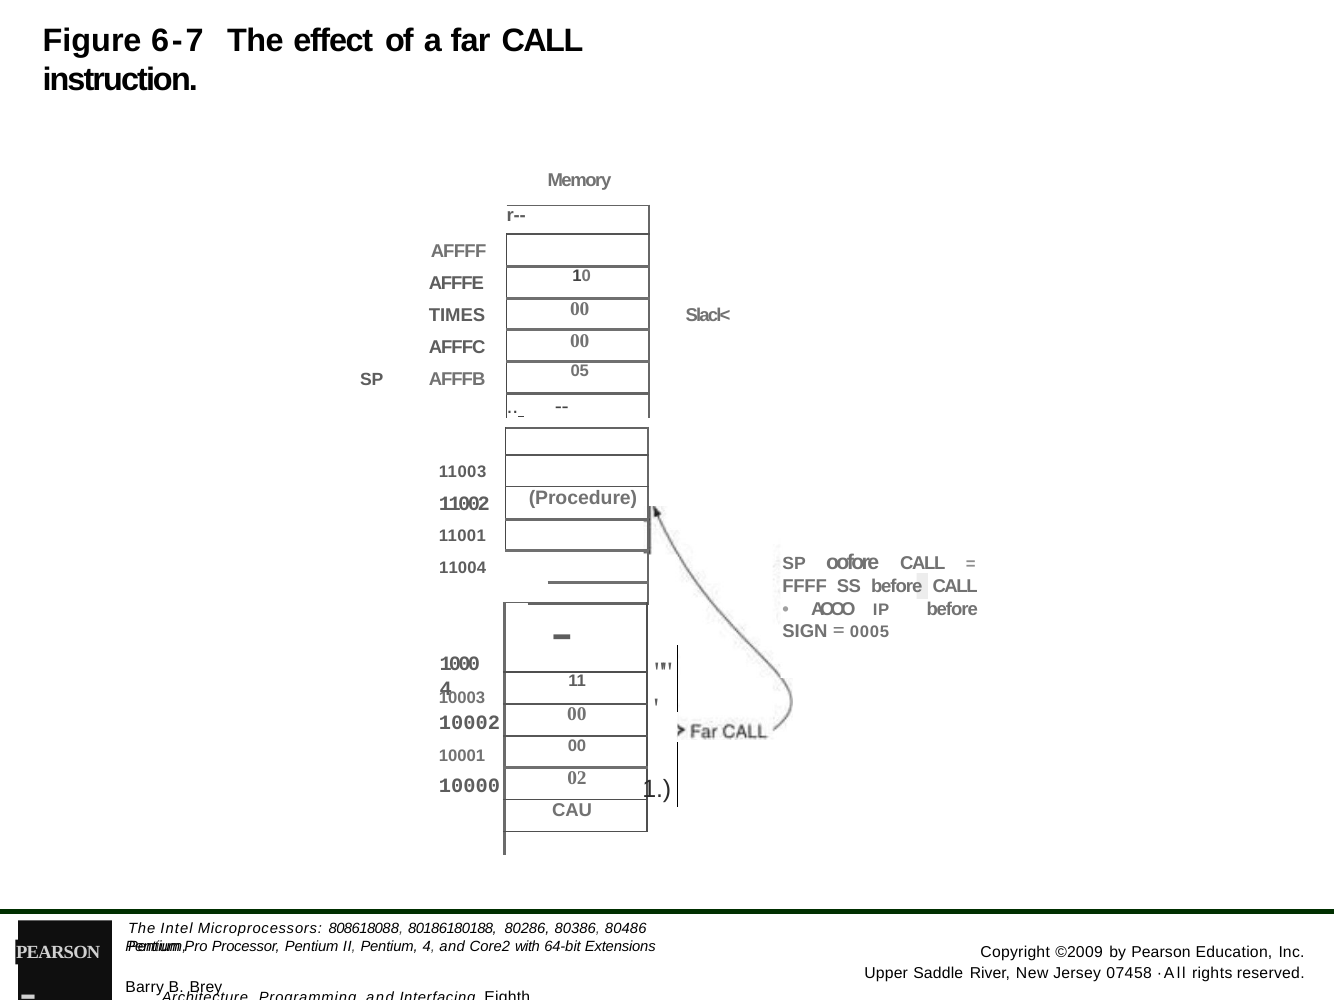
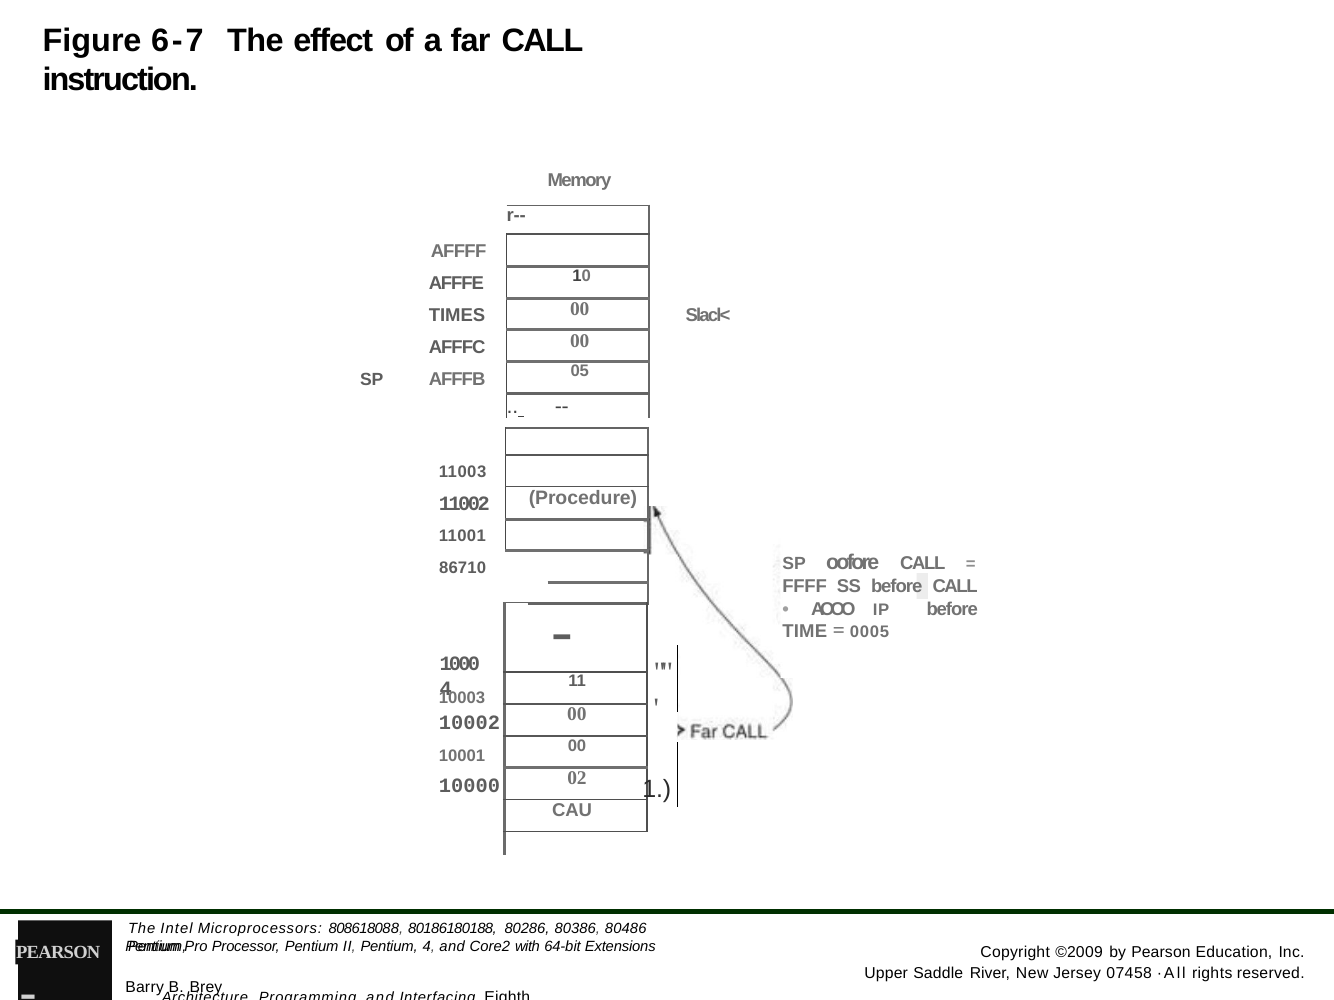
11004: 11004 -> 86710 (463, 568)
SIGN: SIGN -> TIME (805, 631)
